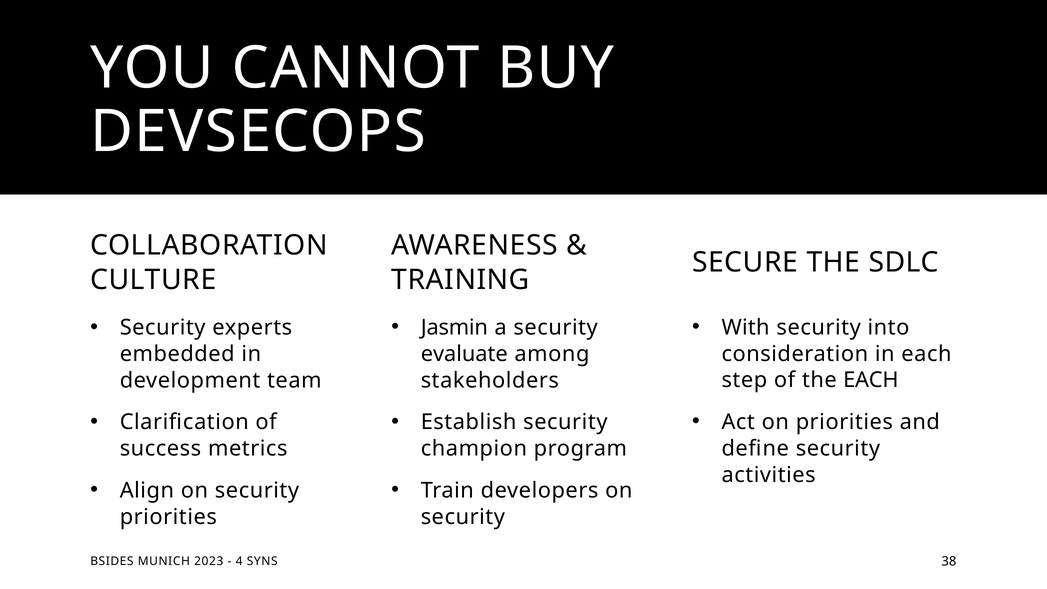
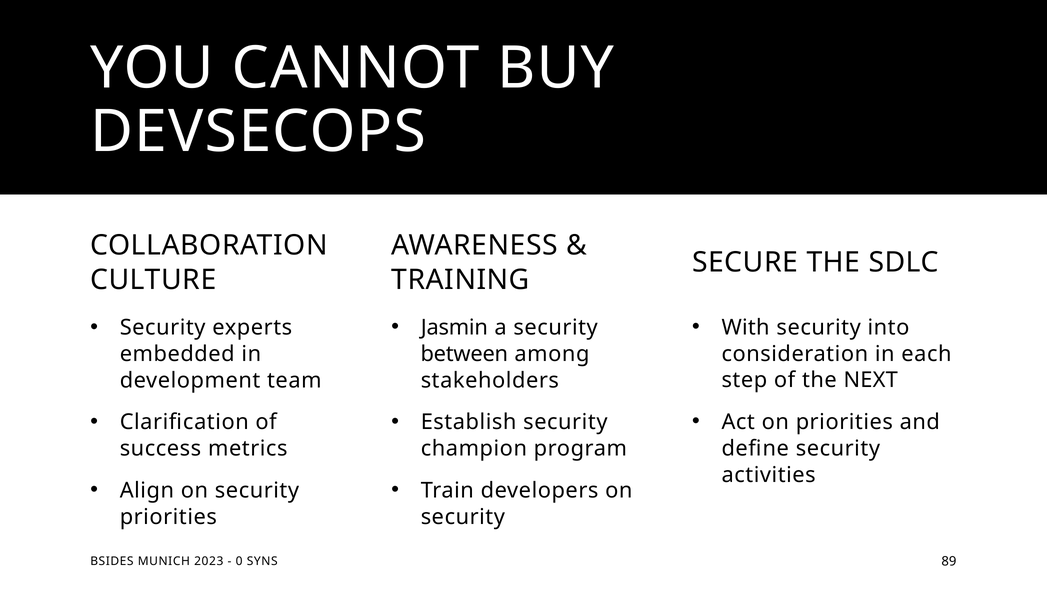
evaluate: evaluate -> between (464, 354)
the EACH: EACH -> NEXT (871, 380)
4: 4 -> 0 (239, 561)
38: 38 -> 89 (949, 561)
